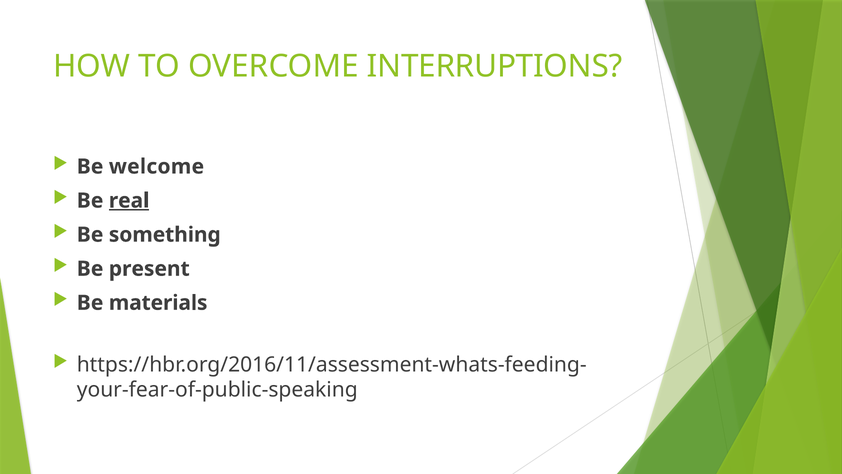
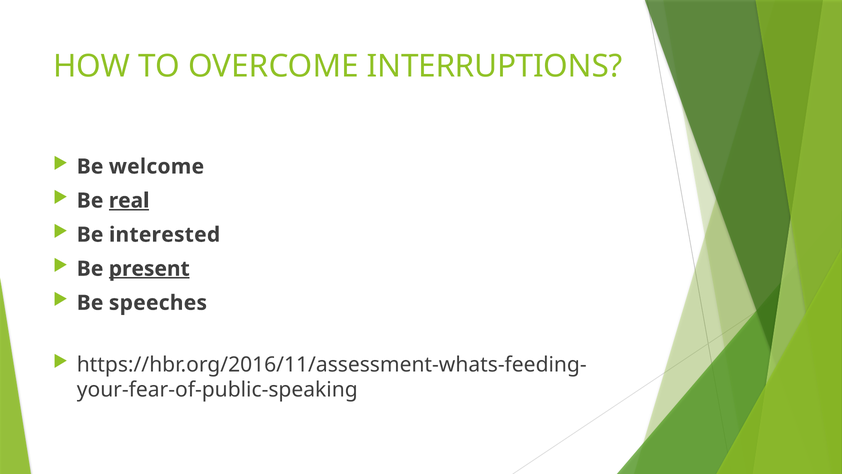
something: something -> interested (165, 235)
present underline: none -> present (149, 269)
materials: materials -> speeches (158, 303)
